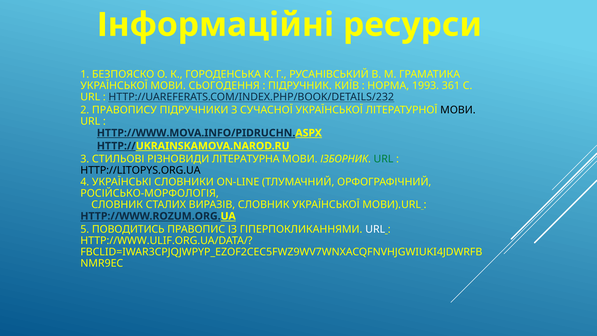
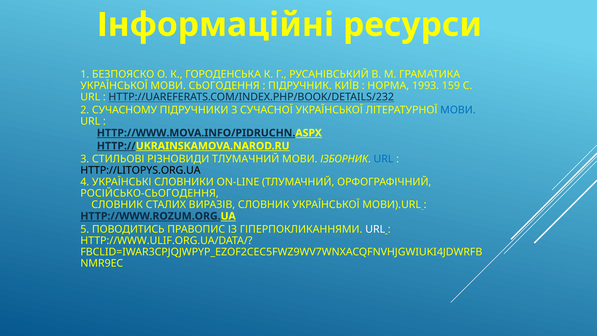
361: 361 -> 159 (451, 86)
ПРАВОПИСУ: ПРАВОПИСУ -> СУЧАСНОМУ (124, 110)
МОВИ colour: black -> blue (458, 110)
РІЗНОВИДИ ЛІТЕРАТУРНА: ЛІТЕРАТУРНА -> ТЛУМАЧНИЙ (246, 159)
URL colour: green -> blue (383, 159)
РОСІЙСЬКО-МОРФОЛОГІЯ: РОСІЙСЬКО-МОРФОЛОГІЯ -> РОСІЙСЬКО-СЬОГОДЕННЯ (150, 193)
